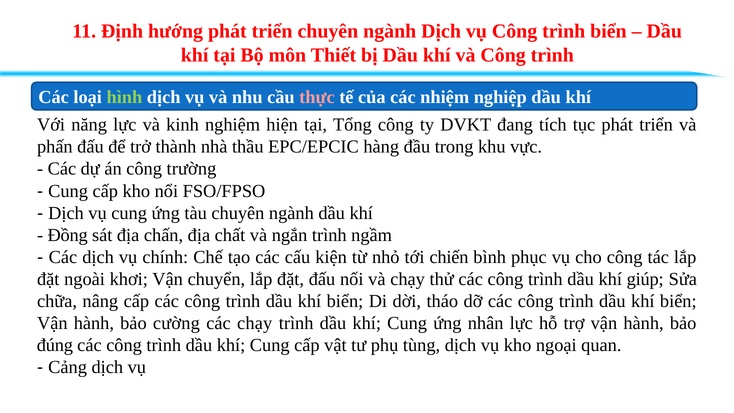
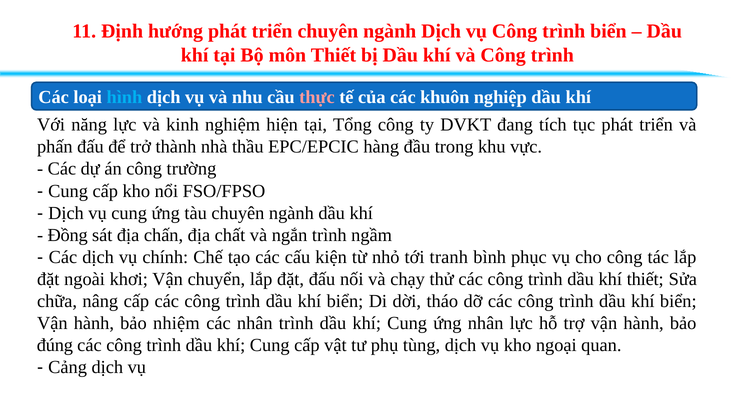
hình colour: light green -> light blue (124, 97)
nhiệm: nhiệm -> khuôn (445, 97)
chiến: chiến -> tranh (449, 257)
khí giúp: giúp -> thiết (645, 279)
cường: cường -> nhiệm (176, 323)
các chạy: chạy -> nhân (255, 323)
